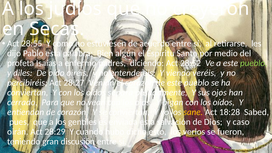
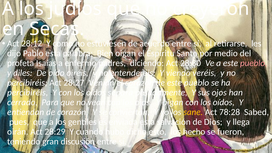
28:55: 28:55 -> 28:12 (32, 44)
Bien algún: algún -> oigan (126, 53)
28:52: 28:52 -> 28:80 (191, 63)
pueblo colour: light green -> pink (254, 63)
conviertan: conviertan -> percibiréis (28, 93)
18:28: 18:28 -> 78:28 (230, 112)
caso: caso -> llega (241, 122)
verlos: verlos -> hecho (194, 132)
